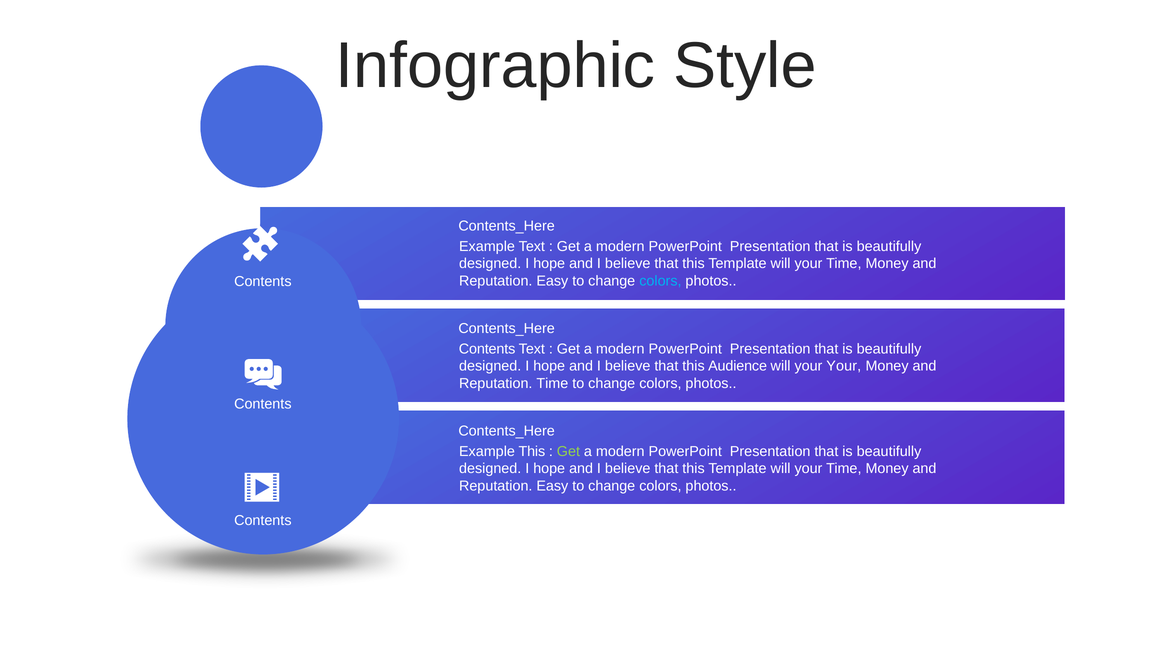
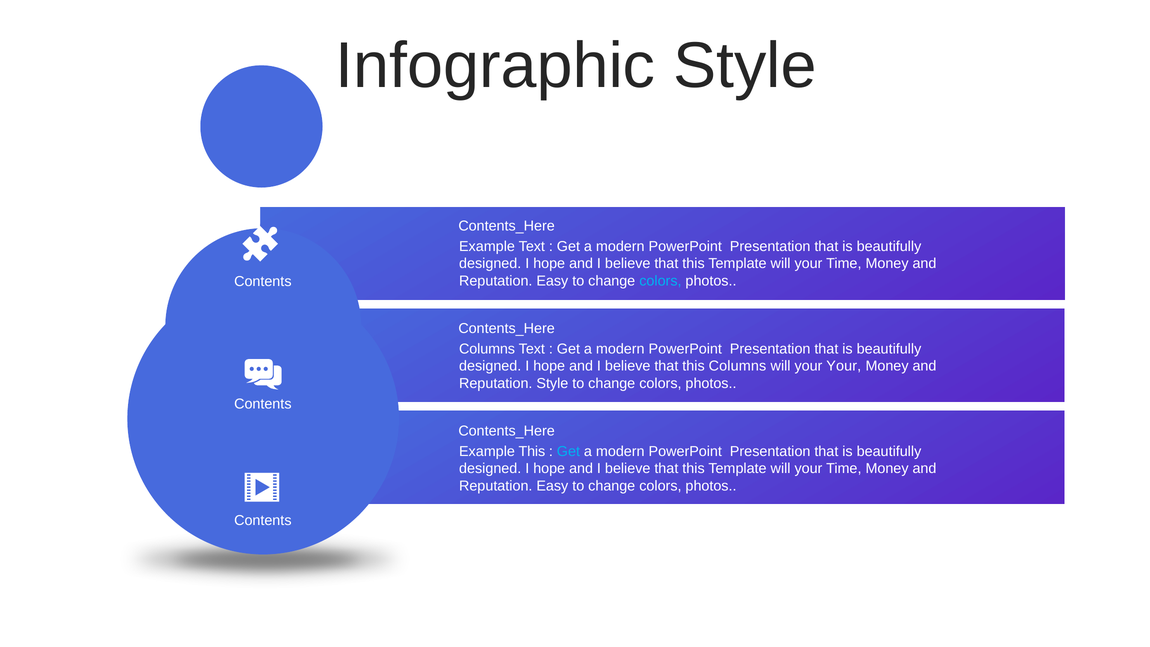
Contents: Contents -> Columns (487, 349)
this Audience: Audience -> Columns (737, 366)
Reputation Time: Time -> Style (552, 383)
Get colour: light green -> light blue (568, 451)
